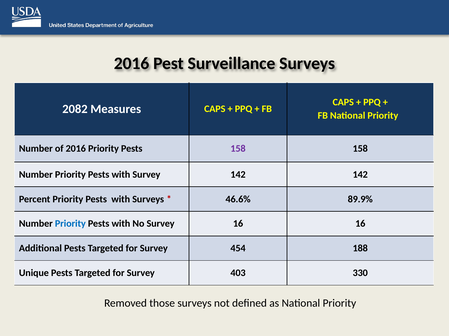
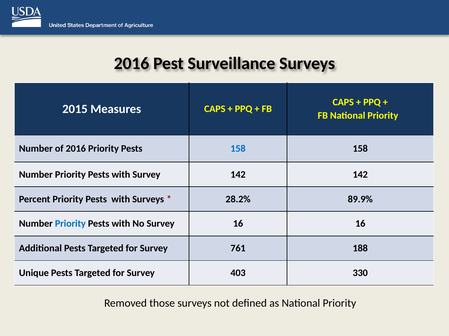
2082: 2082 -> 2015 (75, 109)
158 colour: purple -> blue (238, 149)
46.6%: 46.6% -> 28.2% (238, 200)
454: 454 -> 761 (238, 249)
